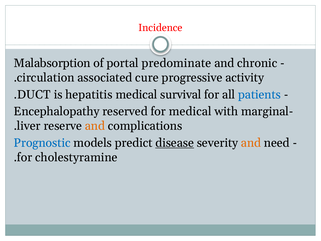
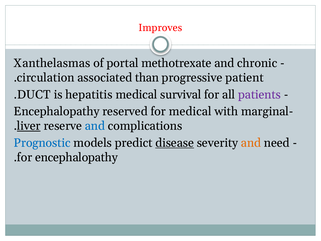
Incidence: Incidence -> Improves (160, 28)
Malabsorption: Malabsorption -> Xanthelasmas (52, 63)
predominate: predominate -> methotrexate (176, 63)
cure: cure -> than (147, 78)
activity: activity -> patient (245, 78)
patients colour: blue -> purple (260, 94)
liver underline: none -> present (29, 126)
and colour: orange -> blue (95, 126)
for cholestyramine: cholestyramine -> encephalopathy (76, 157)
